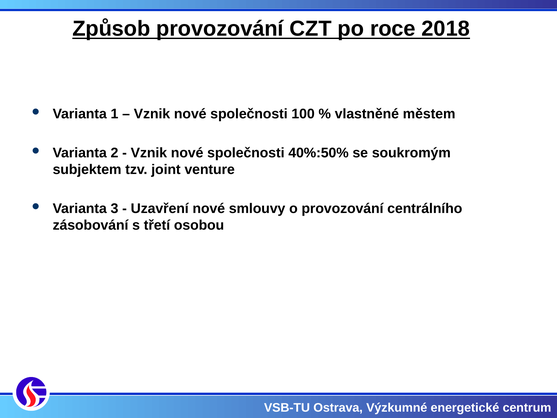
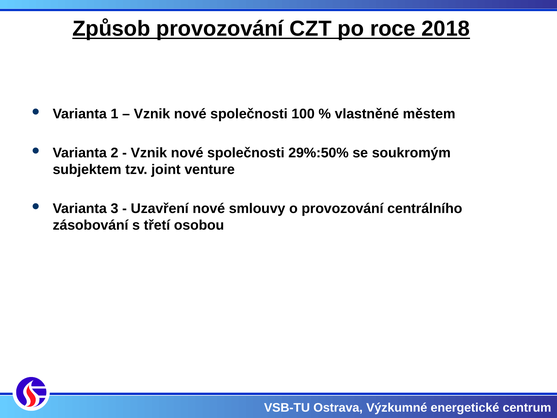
40%:50%: 40%:50% -> 29%:50% (319, 153)
